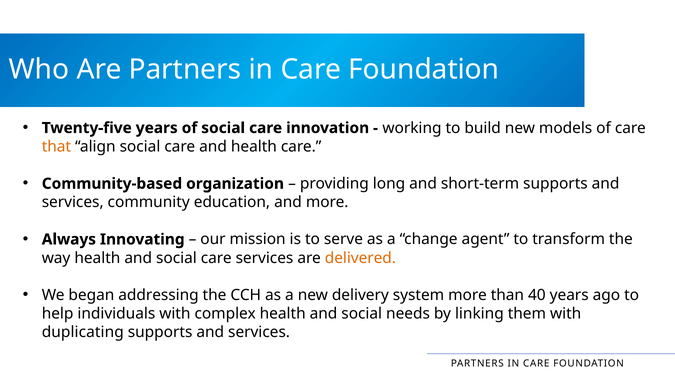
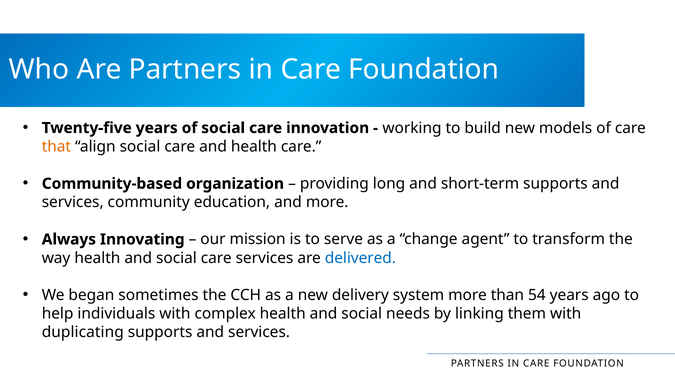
delivered colour: orange -> blue (360, 258)
addressing: addressing -> sometimes (158, 295)
40: 40 -> 54 (537, 295)
